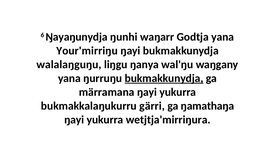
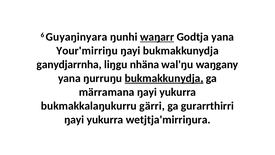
Ŋayaŋunydja: Ŋayaŋunydja -> Guyaŋinyara (77, 37)
waŋarr underline: none -> present (157, 37)
walalaŋguŋu: walalaŋguŋu -> ganydjarrnha (69, 64)
ŋanya: ŋanya -> nhäna (144, 64)
ŋamathaŋa: ŋamathaŋa -> gurarrthirri (207, 106)
